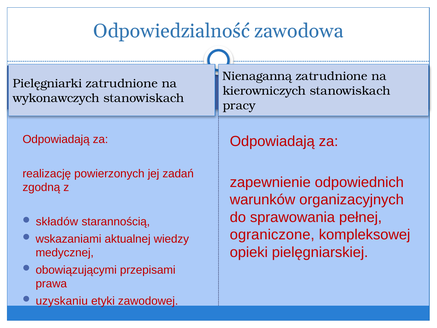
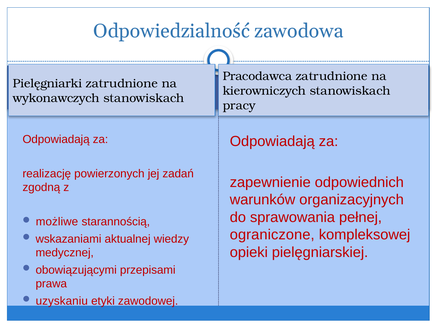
Nienaganną: Nienaganną -> Pracodawca (257, 76)
składów: składów -> możliwe (57, 222)
